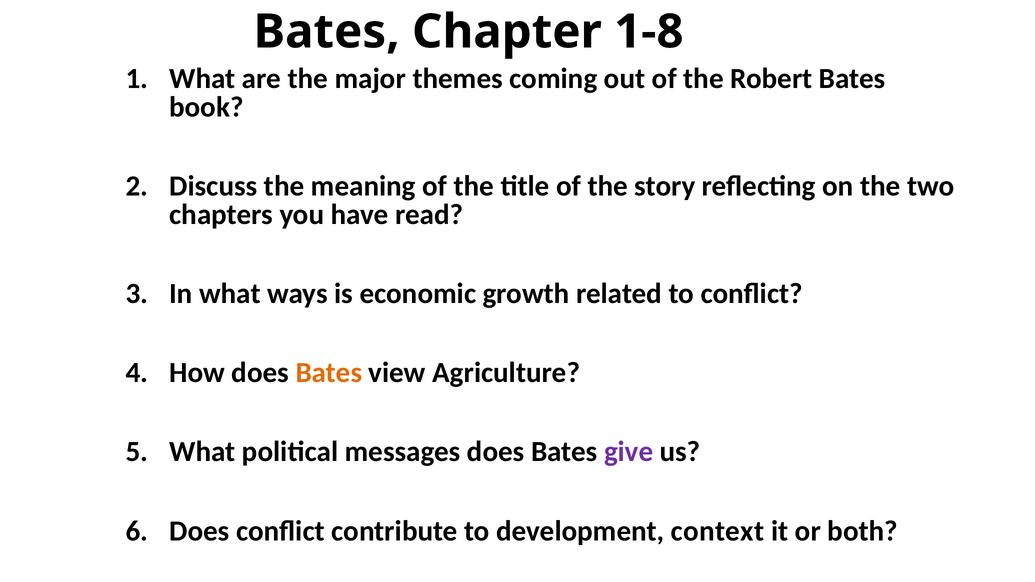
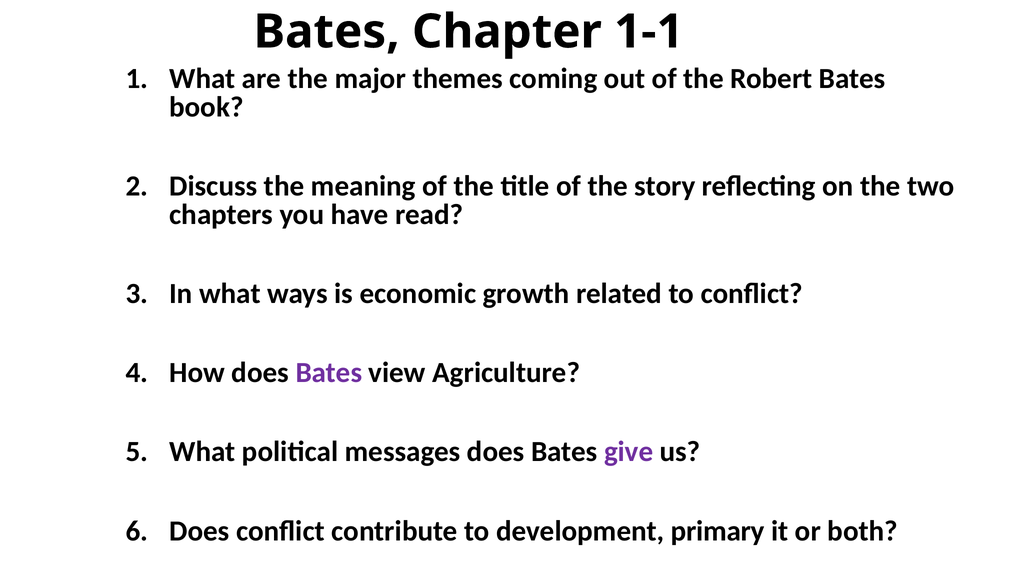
1-8: 1-8 -> 1-1 (649, 32)
Bates colour: orange -> purple (329, 373)
context: context -> primary (718, 531)
